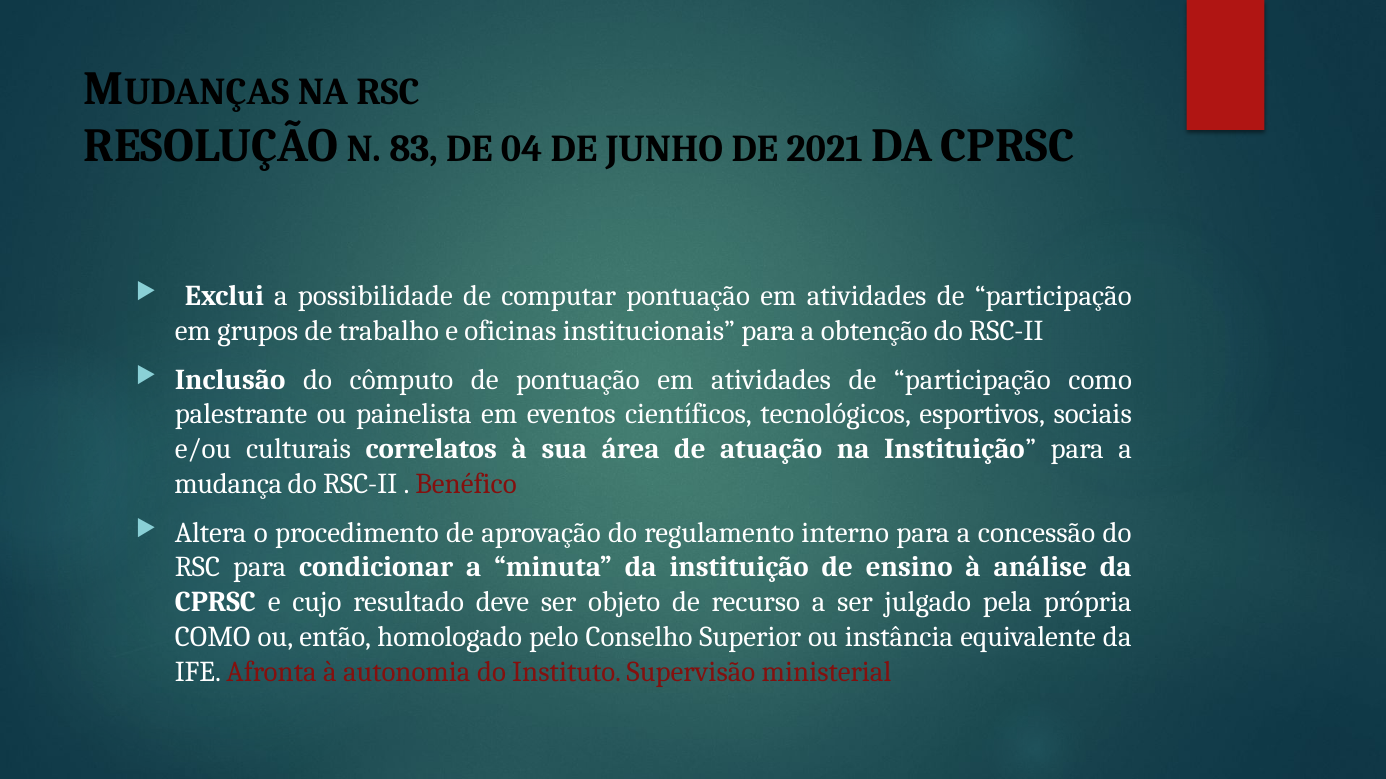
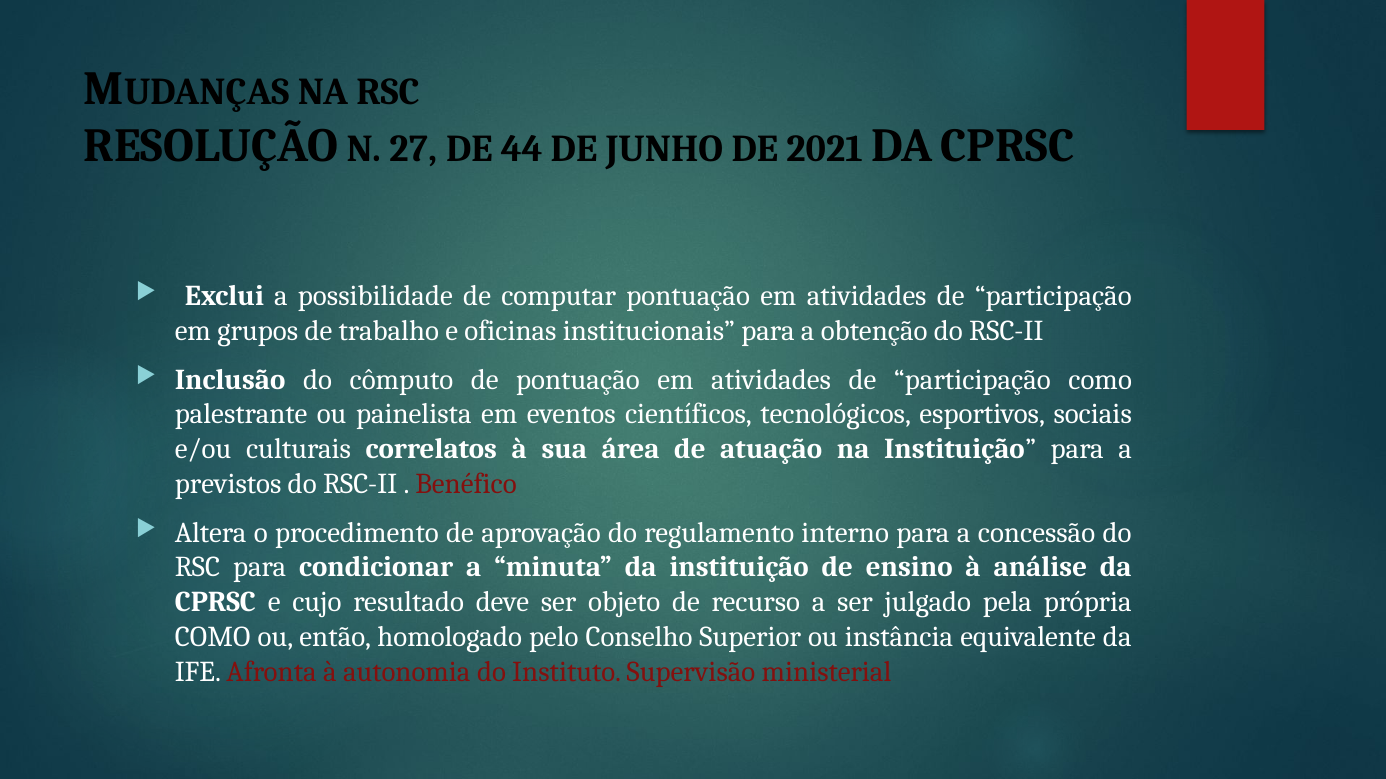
83: 83 -> 27 (413, 149)
04: 04 -> 44 (522, 149)
mudança: mudança -> previstos (228, 484)
